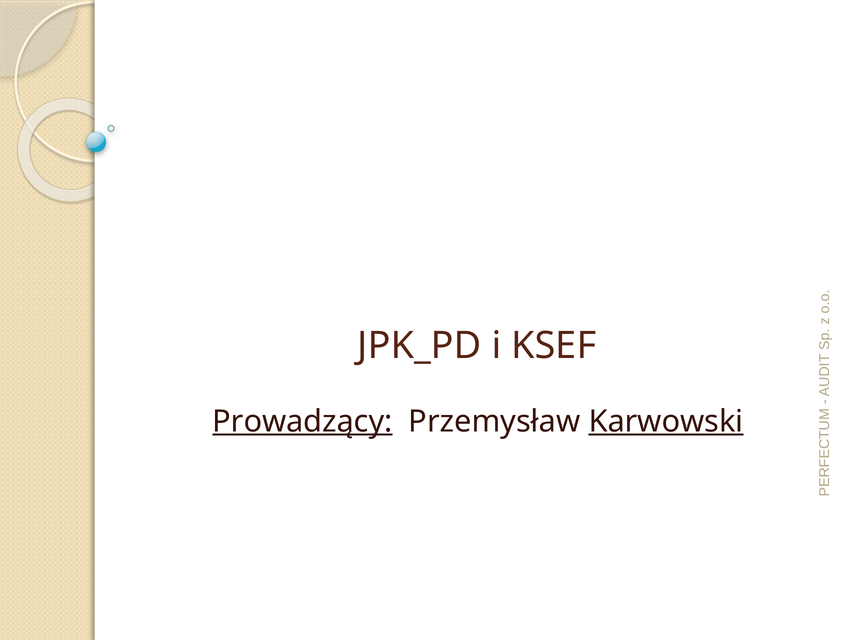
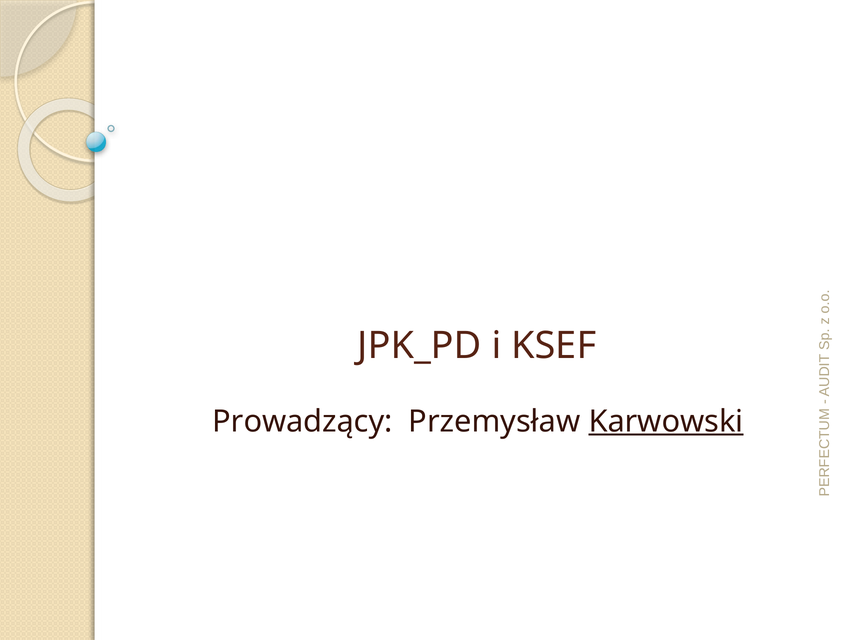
Prowadzący underline: present -> none (302, 422)
